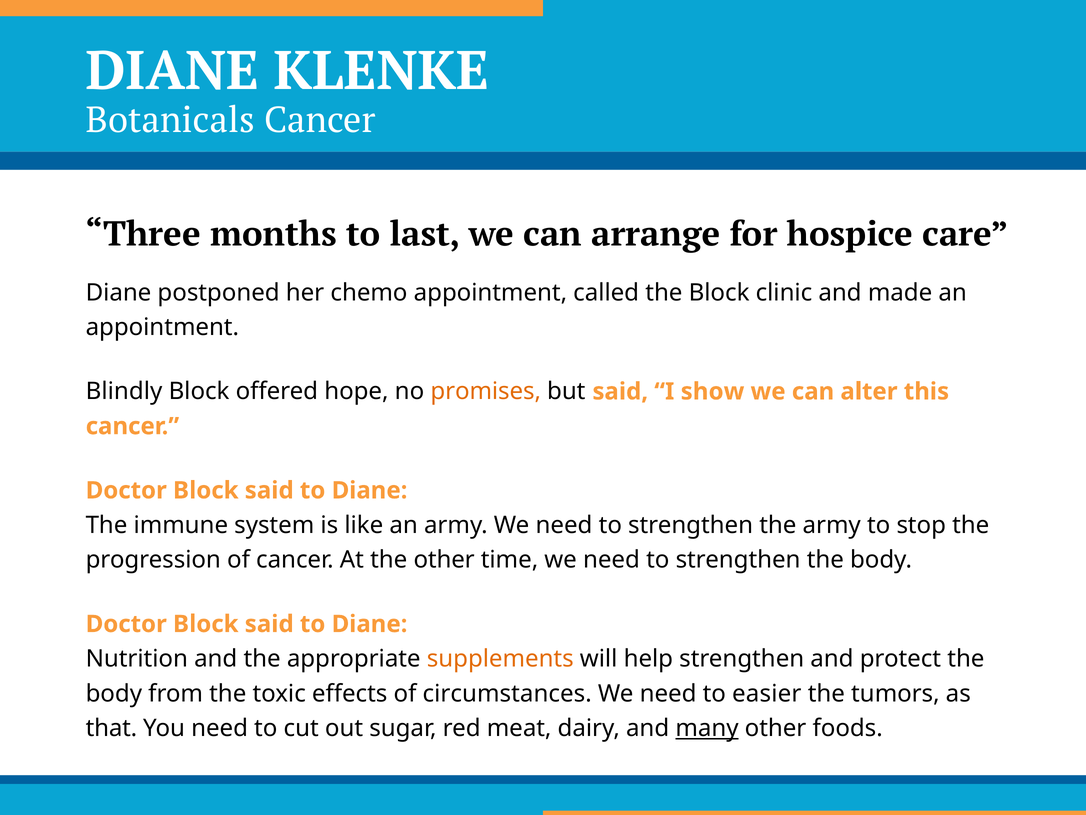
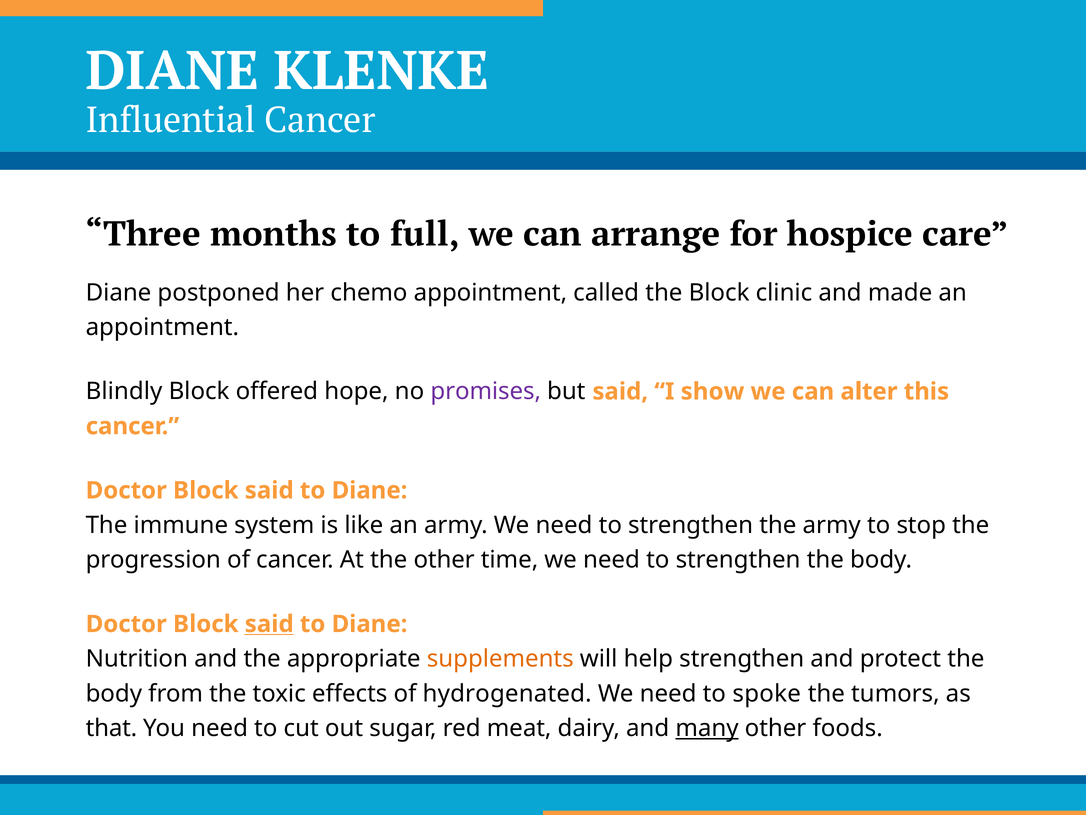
Botanicals: Botanicals -> Influential (171, 120)
last: last -> full (425, 234)
promises colour: orange -> purple (486, 391)
said underline: none -> present (269, 624)
circumstances: circumstances -> hydrogenated (507, 693)
easier: easier -> spoke (767, 693)
